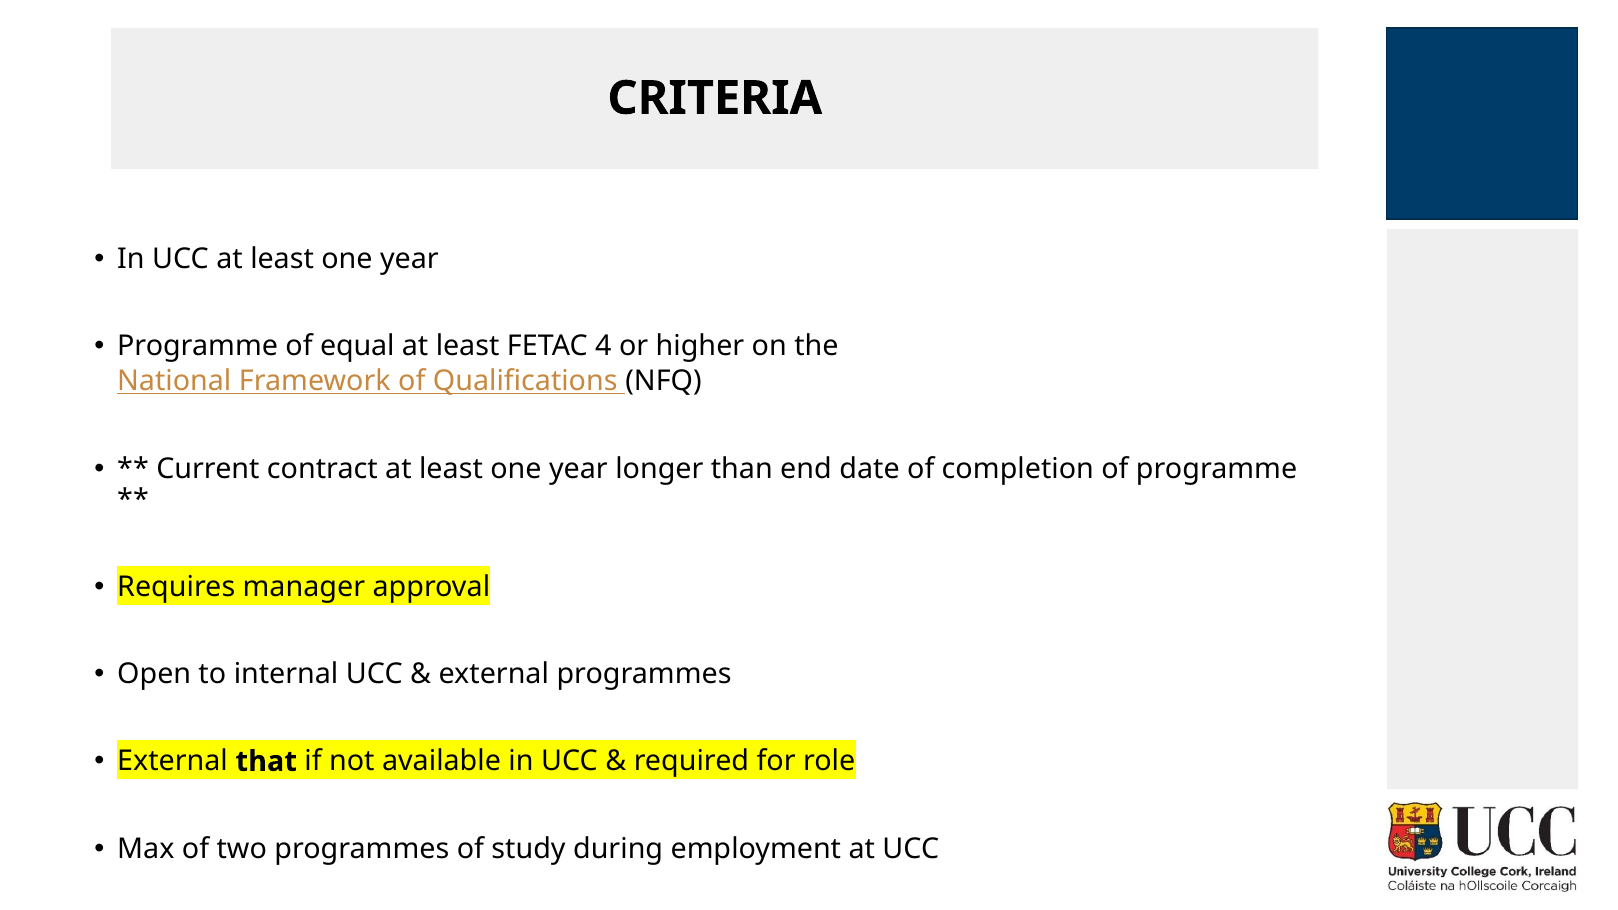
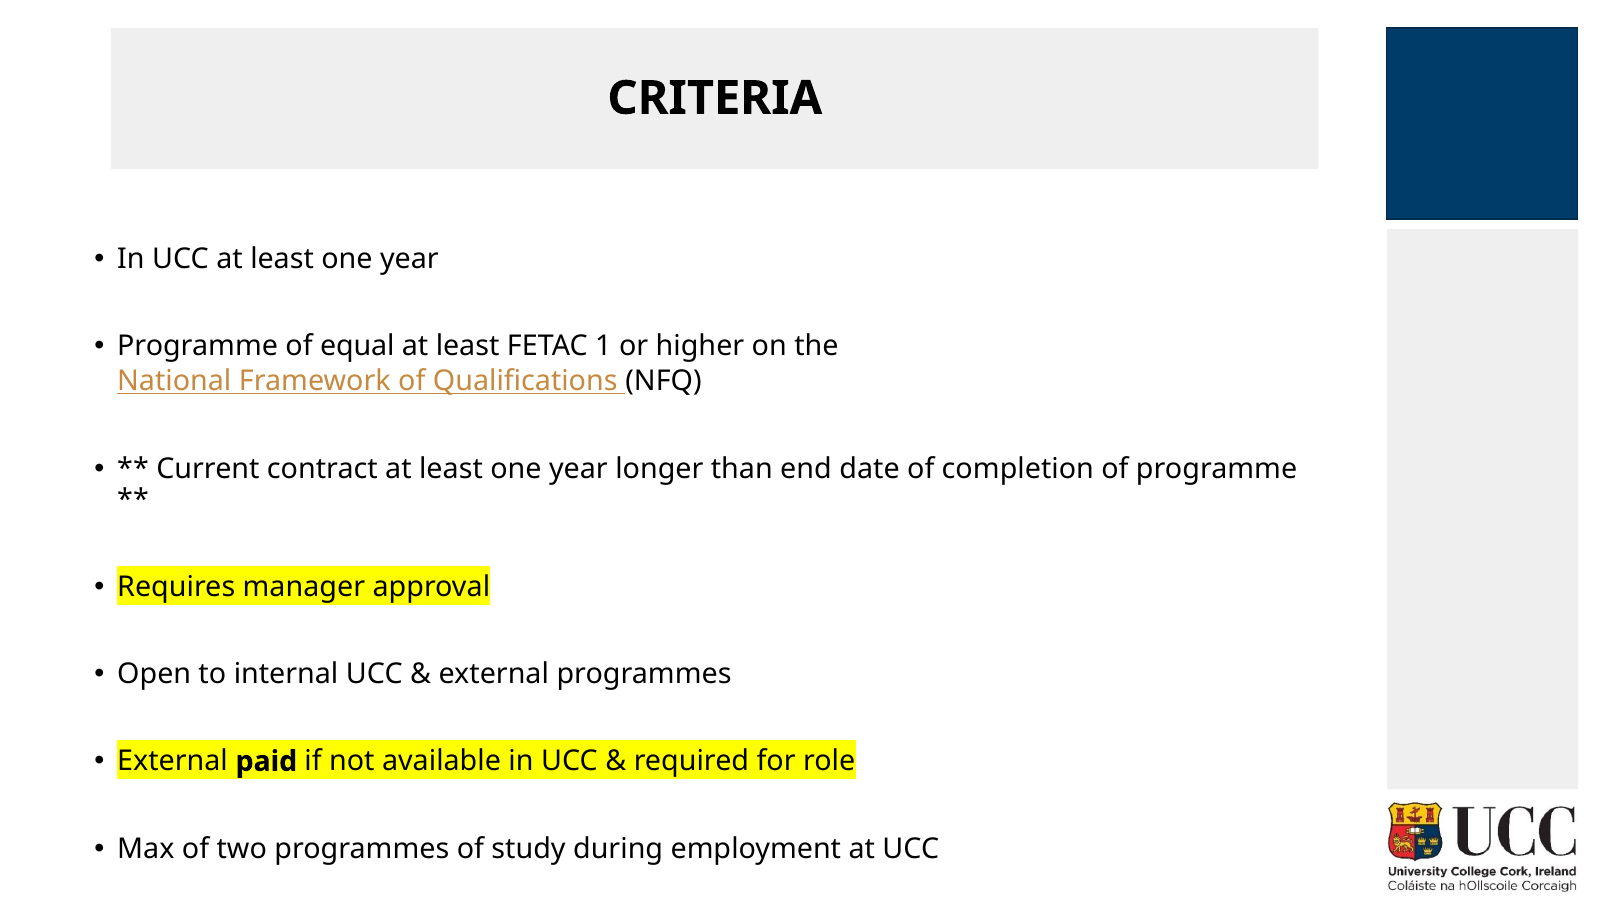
4: 4 -> 1 (603, 346)
that: that -> paid (266, 762)
